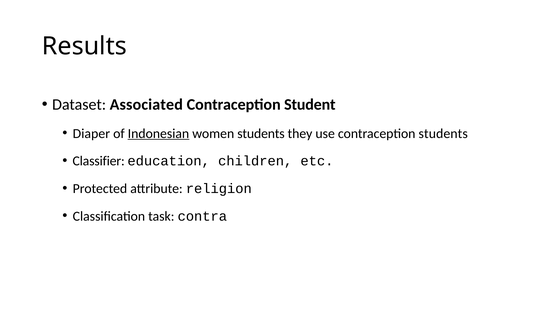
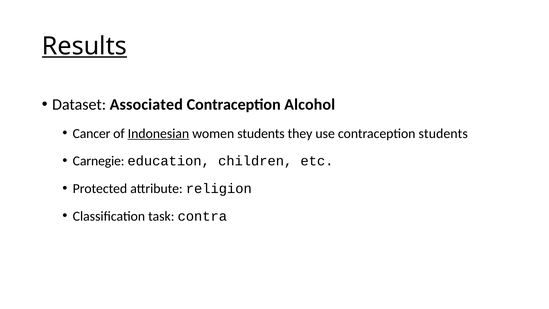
Results underline: none -> present (84, 46)
Student: Student -> Alcohol (310, 105)
Diaper: Diaper -> Cancer (92, 133)
Classifier: Classifier -> Carnegie (99, 161)
